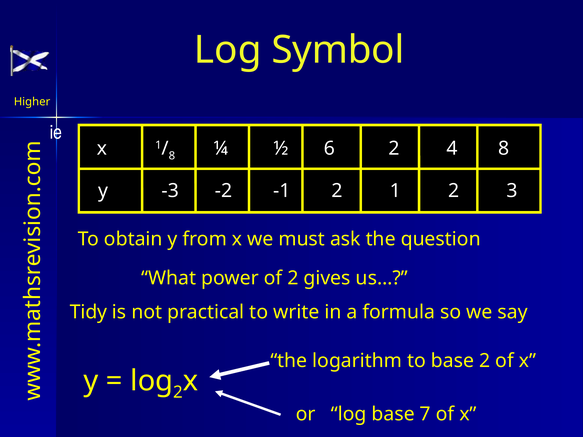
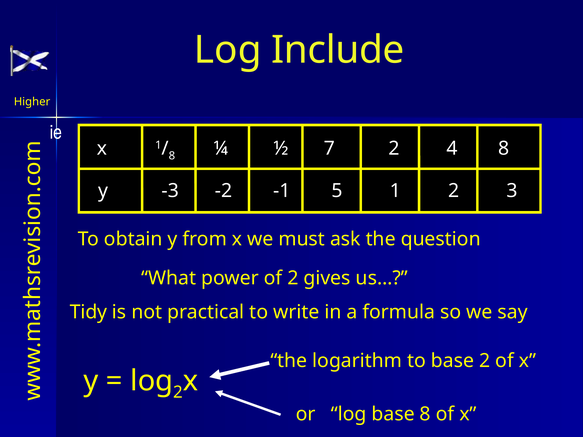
Symbol: Symbol -> Include (338, 50)
6: 6 -> 7 (329, 148)
-1 2: 2 -> 5 (337, 191)
base 7: 7 -> 8 (425, 414)
